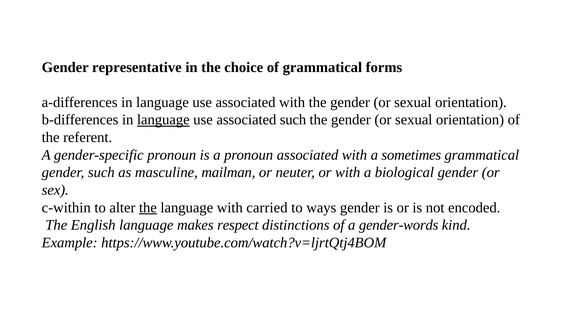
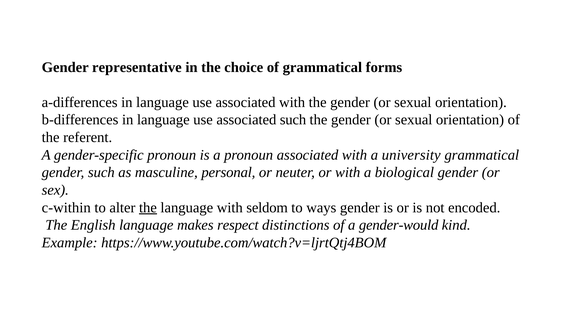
language underline: present -> none (163, 120)
sometimes: sometimes -> university (411, 155)
mailman: mailman -> personal (228, 172)
carried: carried -> seldom (267, 207)
gender-words: gender-words -> gender-would (399, 225)
